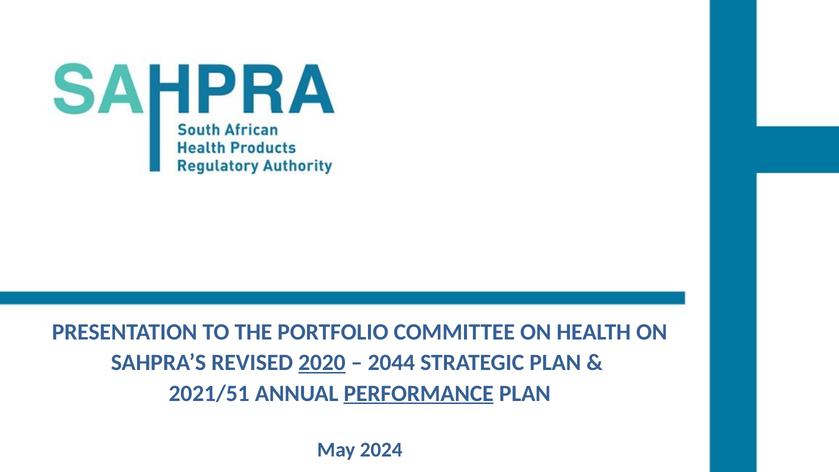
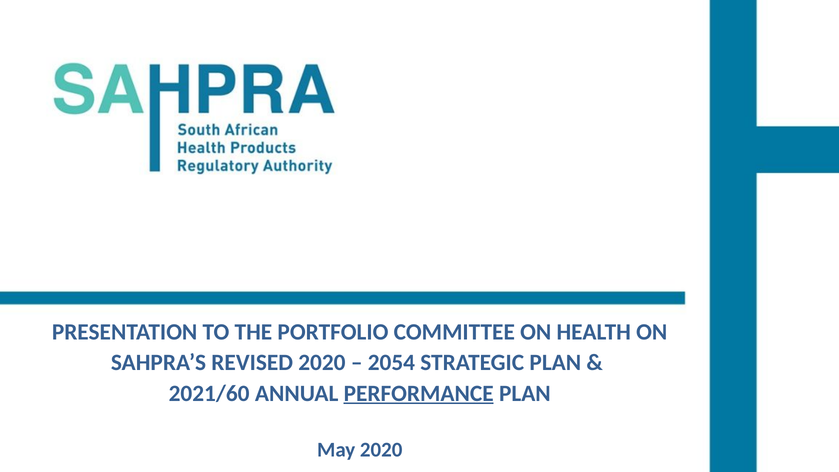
2020 underline: present -> none (322, 363)
2044: 2044 -> 2054 (391, 363)
2021/51: 2021/51 -> 2021/60 (209, 393)
May 2024: 2024 -> 2020 (381, 450)
